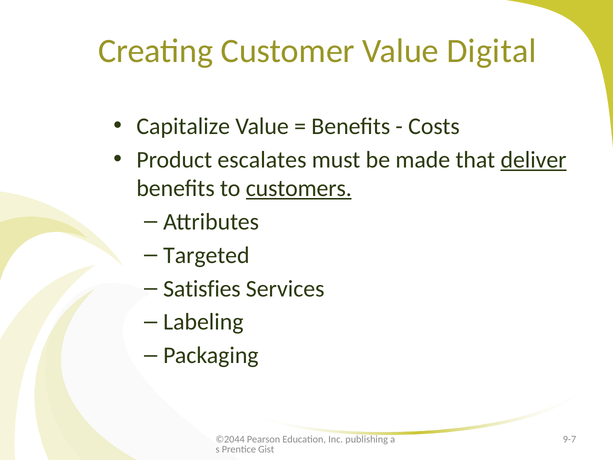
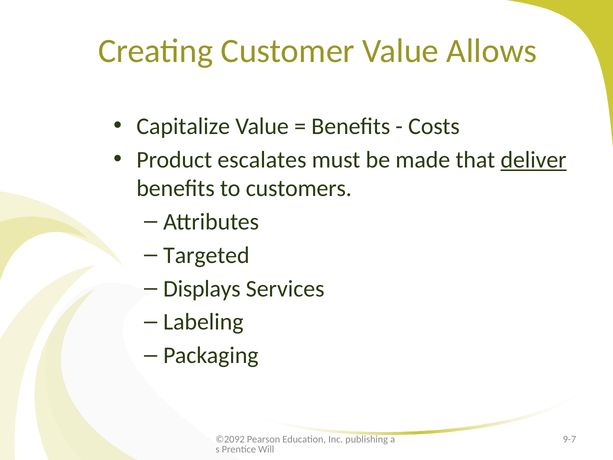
Digital: Digital -> Allows (492, 51)
customers underline: present -> none (299, 188)
Satisfies: Satisfies -> Displays (202, 289)
©2044: ©2044 -> ©2092 (230, 439)
Gist: Gist -> Will (266, 449)
